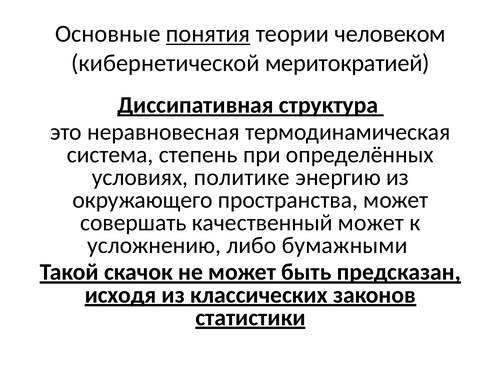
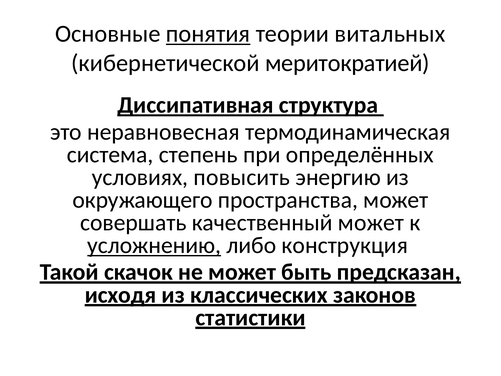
человеком: человеком -> витальных (390, 34)
политике: политике -> повысить (242, 177)
усложнению underline: none -> present (154, 245)
бумажными: бумажными -> конструкция (345, 245)
